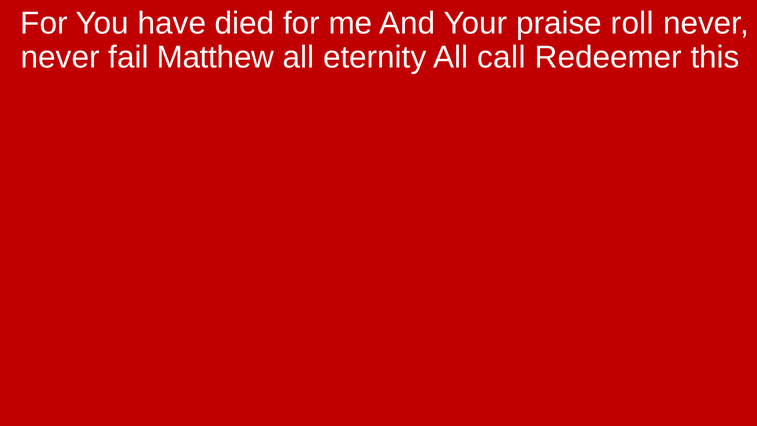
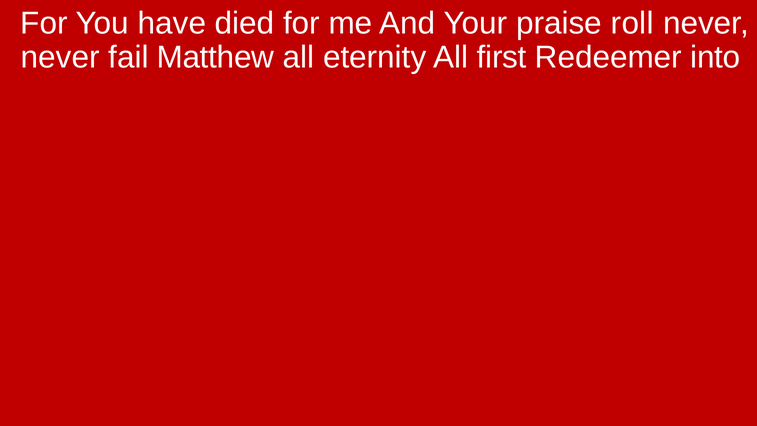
call: call -> first (502, 58)
this: this -> into (715, 58)
